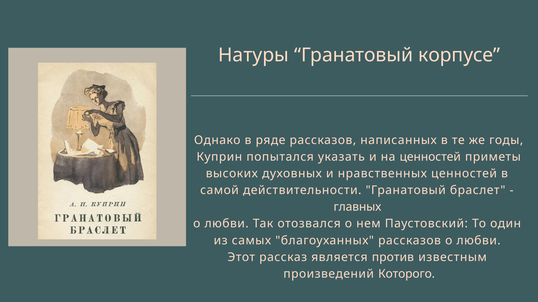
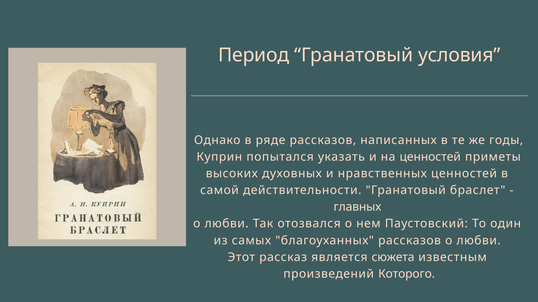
Натуры: Натуры -> Период (254, 55)
корпусе: корпусе -> условия (459, 55)
против: против -> сюжета (393, 258)
